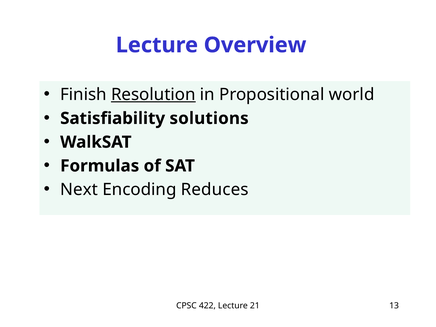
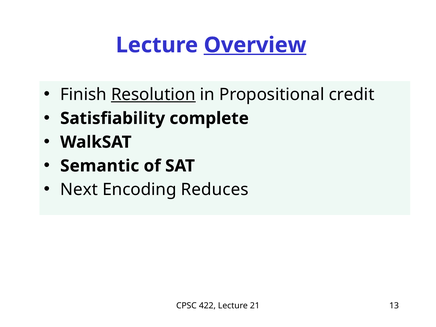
Overview underline: none -> present (255, 45)
world: world -> credit (352, 95)
solutions: solutions -> complete (209, 118)
Formulas: Formulas -> Semantic (100, 166)
